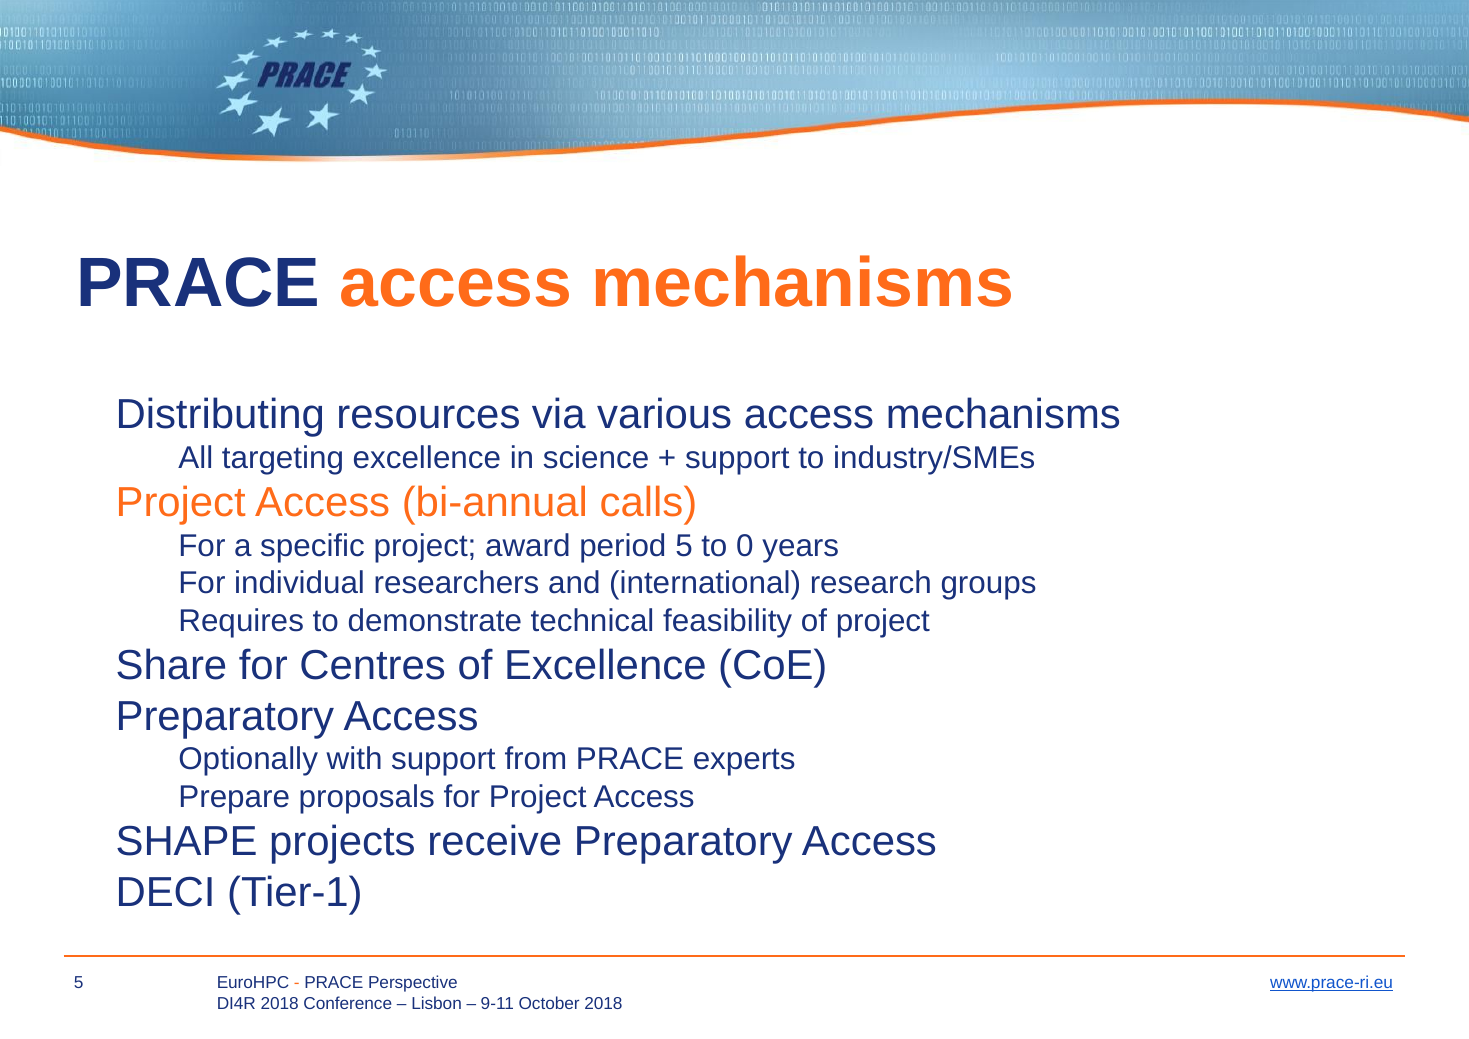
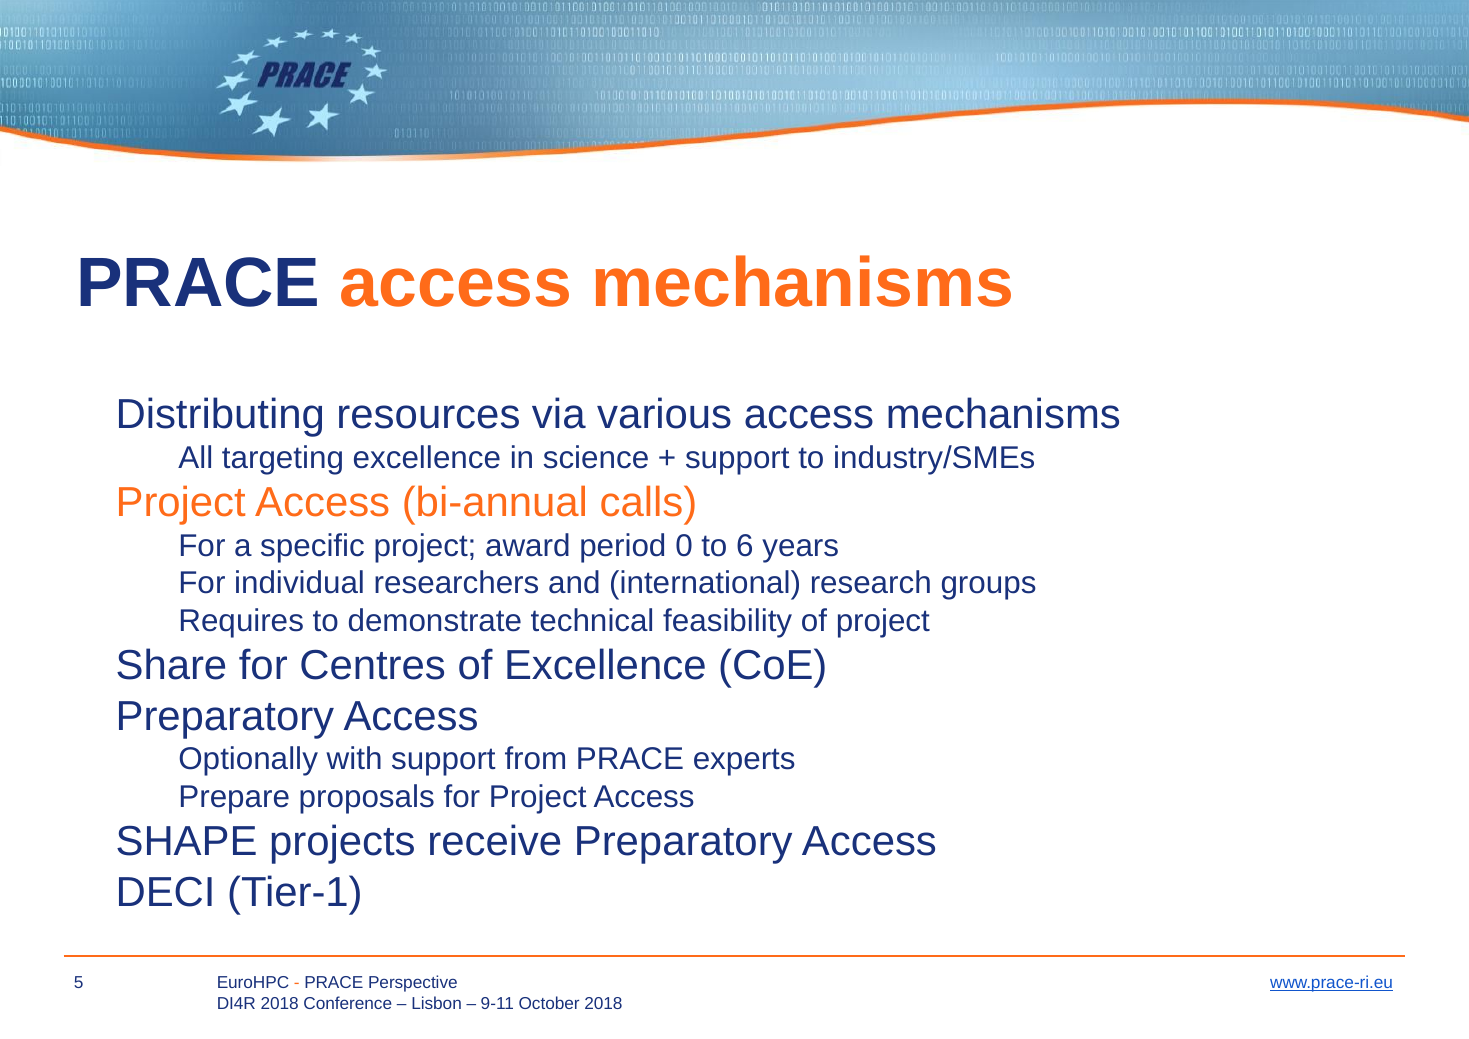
period 5: 5 -> 0 (684, 546)
0: 0 -> 6 (745, 546)
